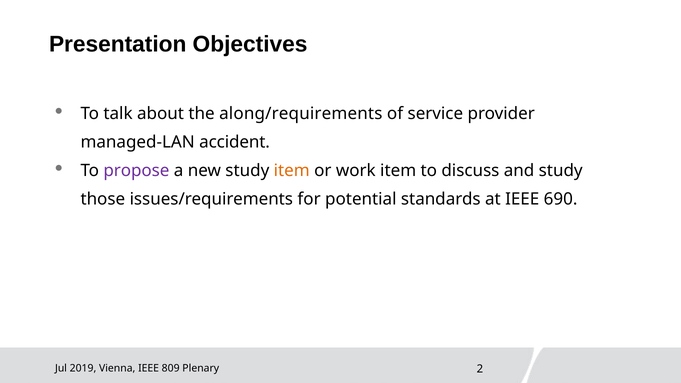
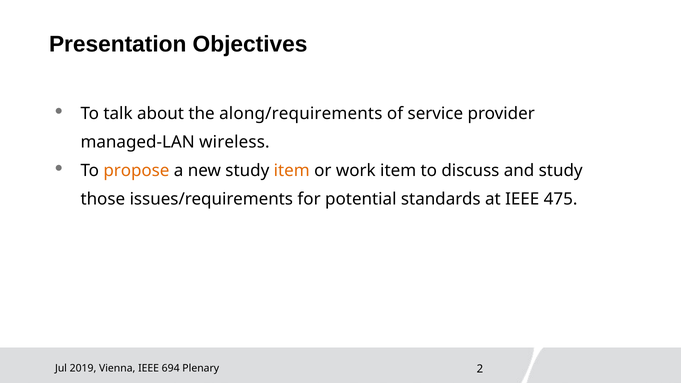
accident: accident -> wireless (234, 142)
propose colour: purple -> orange (136, 171)
690: 690 -> 475 (561, 199)
809: 809 -> 694 (171, 368)
